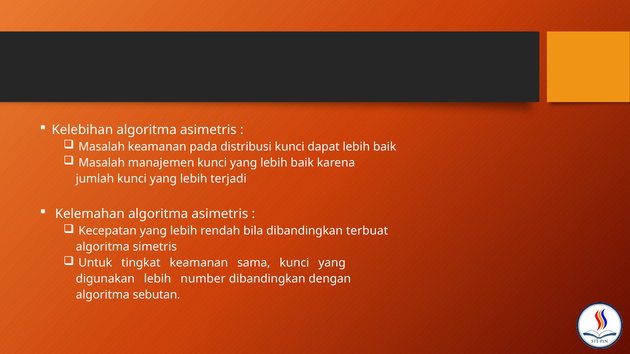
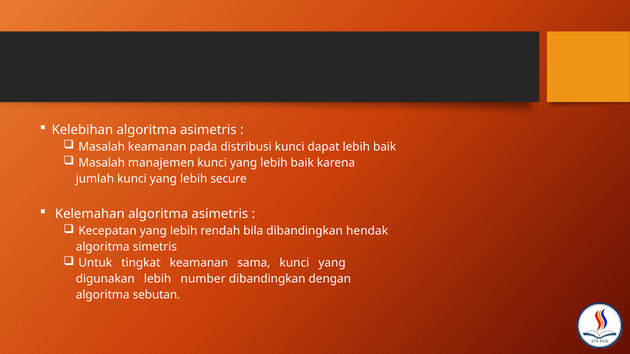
terjadi: terjadi -> secure (229, 179)
terbuat: terbuat -> hendak (367, 231)
